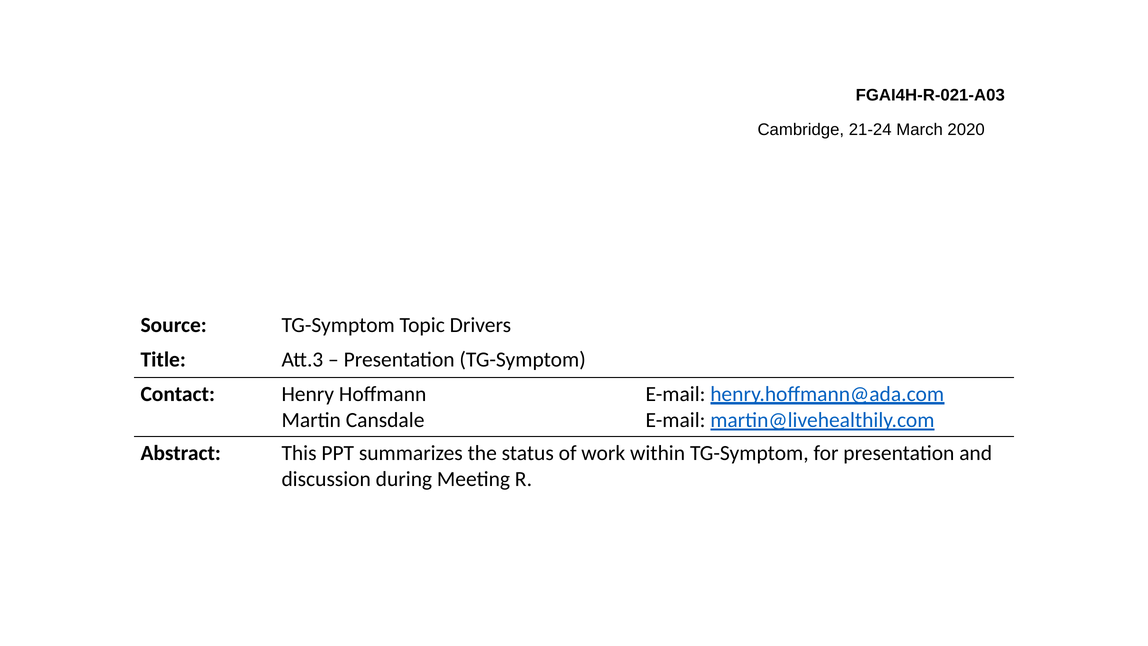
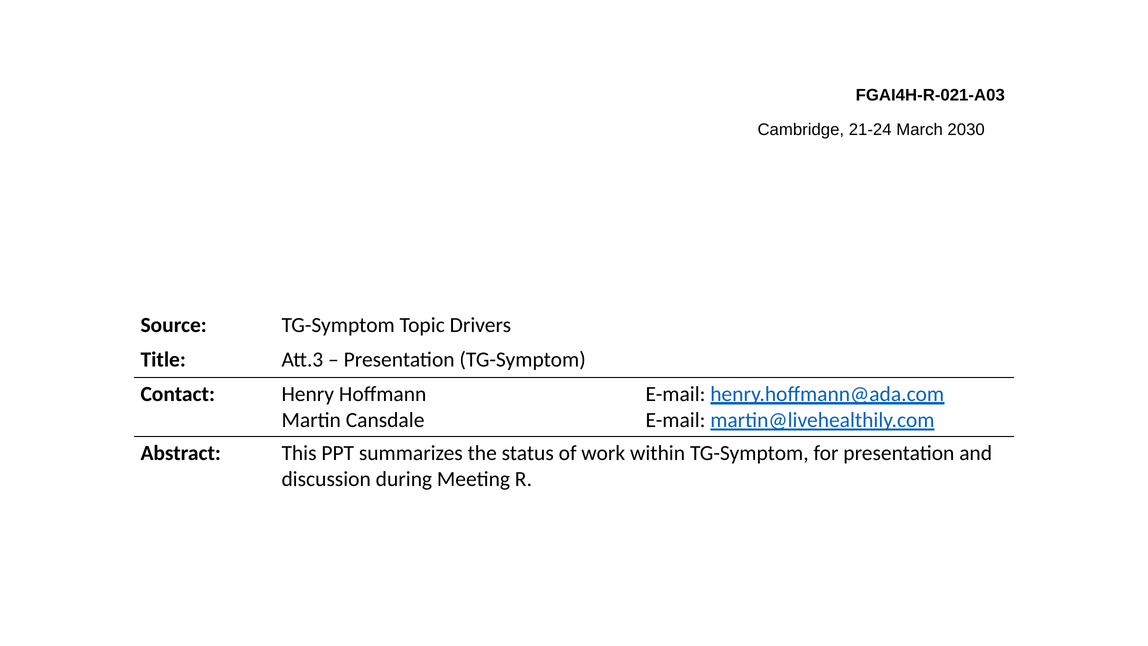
2020: 2020 -> 2030 (966, 130)
